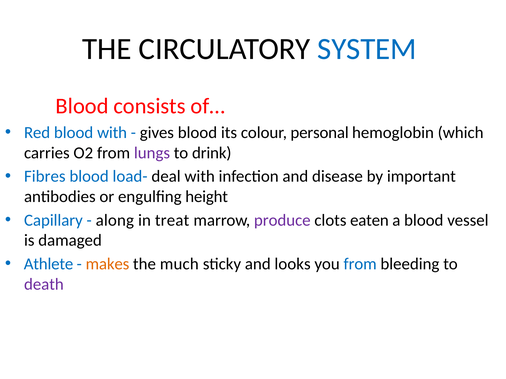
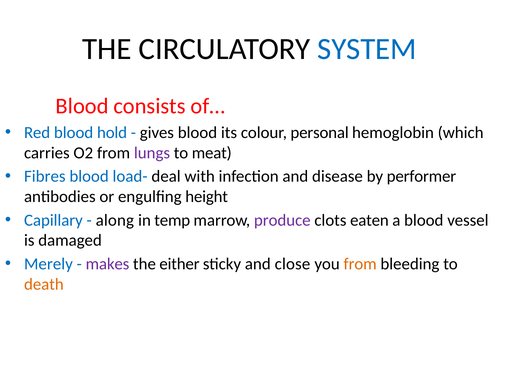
blood with: with -> hold (112, 133)
drink: drink -> meat (212, 153)
important: important -> performer (421, 177)
treat: treat -> temp (172, 220)
Athlete: Athlete -> Merely (48, 264)
makes colour: orange -> purple (107, 264)
much: much -> either (179, 264)
looks: looks -> close (293, 264)
from colour: blue -> orange (360, 264)
death colour: purple -> orange (44, 285)
